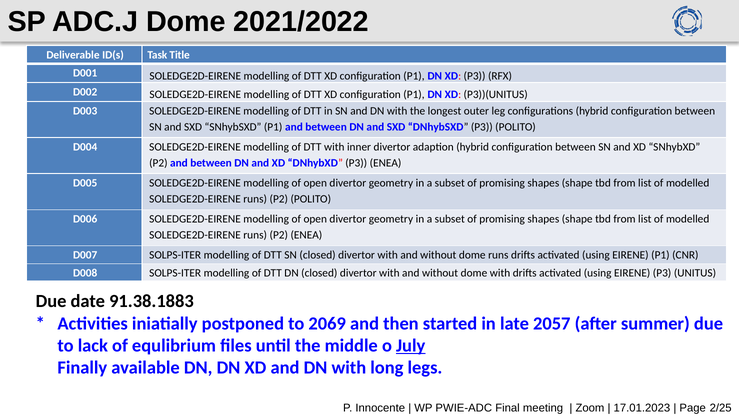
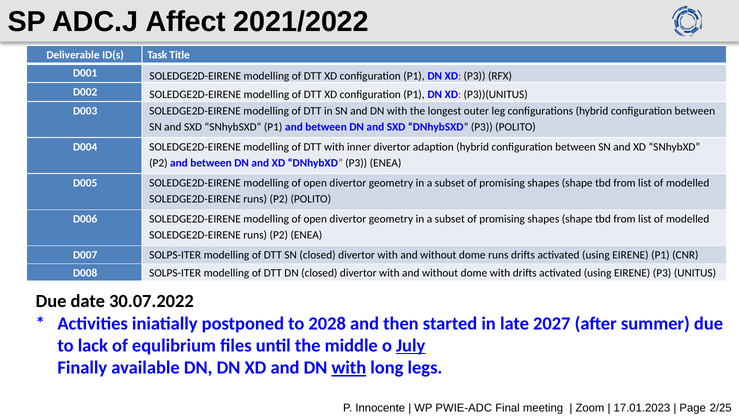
ADC.J Dome: Dome -> Affect (186, 22)
91.38.1883: 91.38.1883 -> 30.07.2022 (151, 301)
2069: 2069 -> 2028 (327, 323)
2057: 2057 -> 2027 (552, 323)
with underline: none -> present (349, 368)
